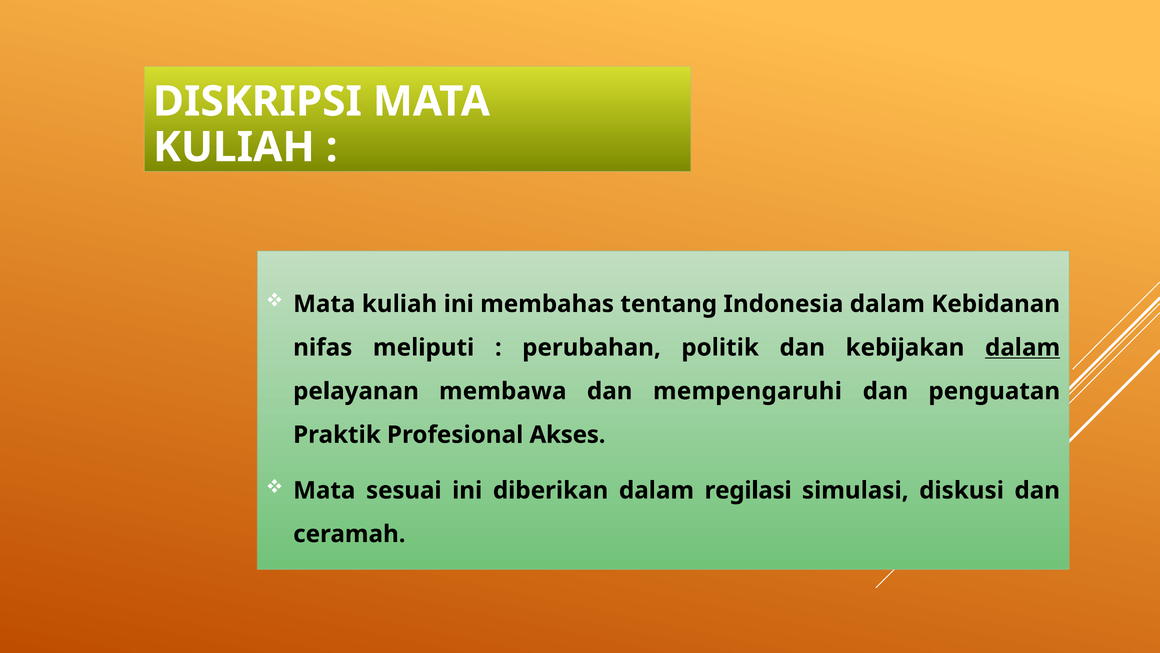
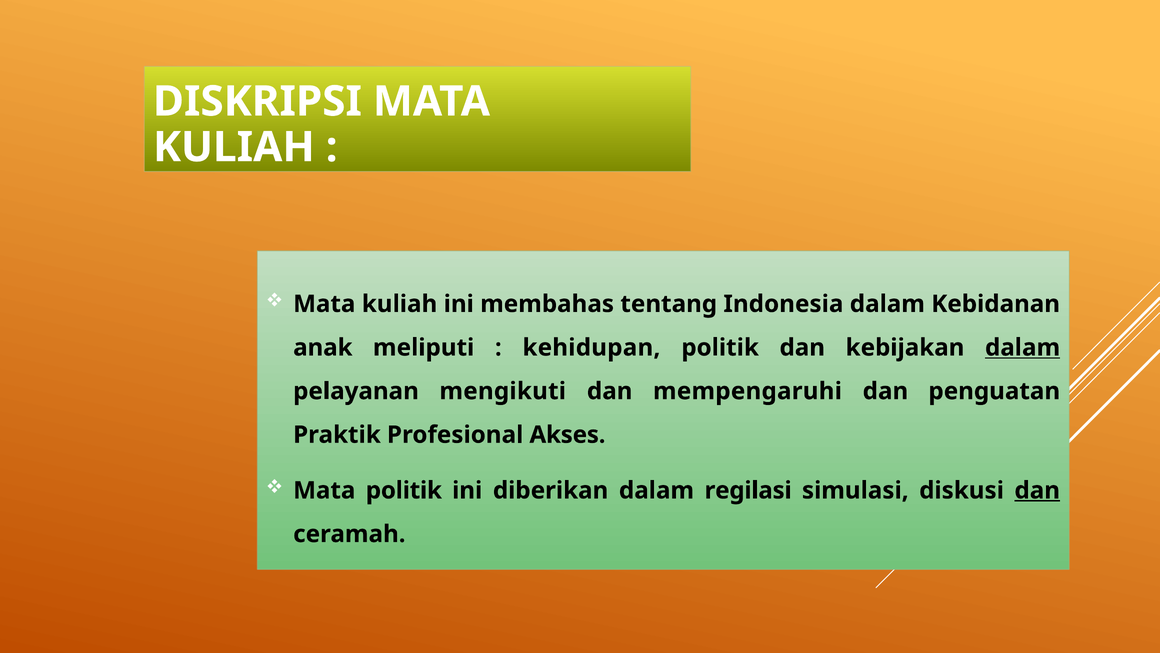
nifas: nifas -> anak (323, 347)
perubahan: perubahan -> kehidupan (591, 347)
membawa: membawa -> mengikuti (503, 391)
Mata sesuai: sesuai -> politik (404, 490)
dan underline: none -> present (1037, 490)
